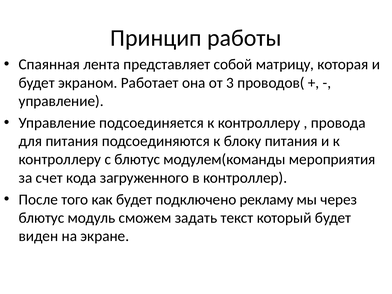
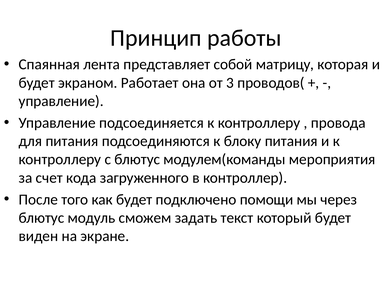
рекламу: рекламу -> помощи (267, 200)
